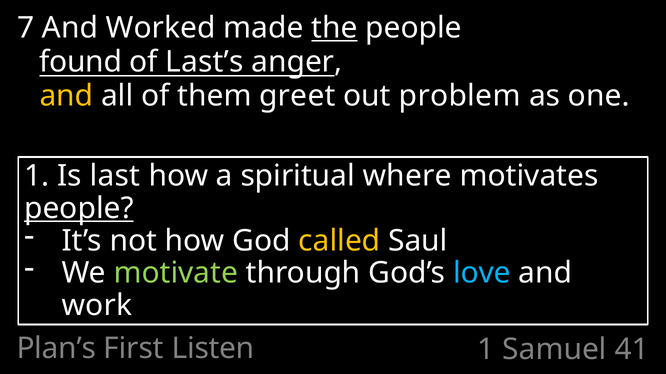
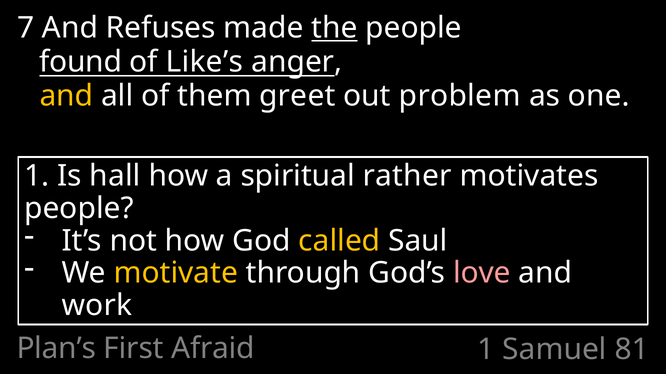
Worked: Worked -> Refuses (161, 28)
Last’s: Last’s -> Like’s (204, 62)
last: last -> hall (115, 176)
where: where -> rather (407, 176)
people underline: present -> none (79, 209)
motivate colour: light green -> yellow (176, 273)
love colour: light blue -> pink (482, 273)
Listen: Listen -> Afraid (213, 349)
41: 41 -> 81 (632, 350)
